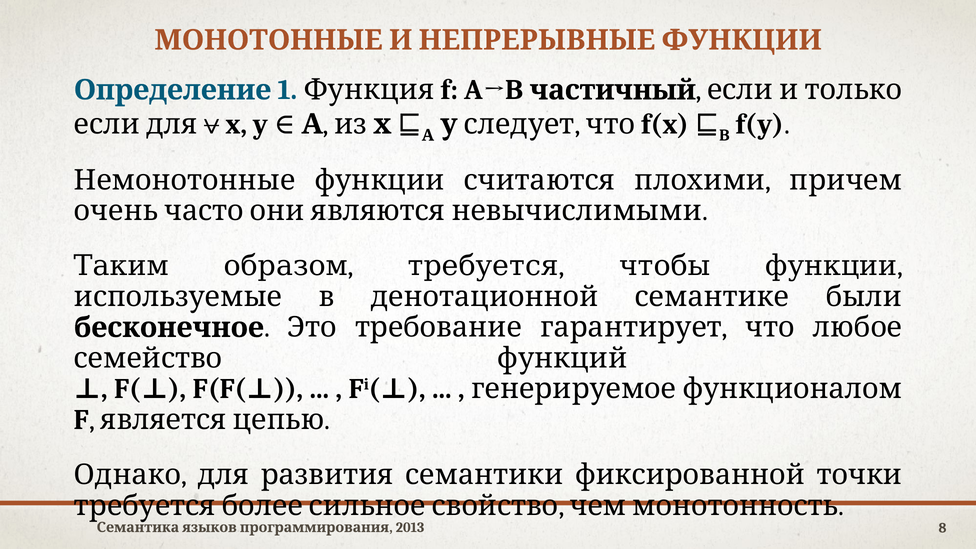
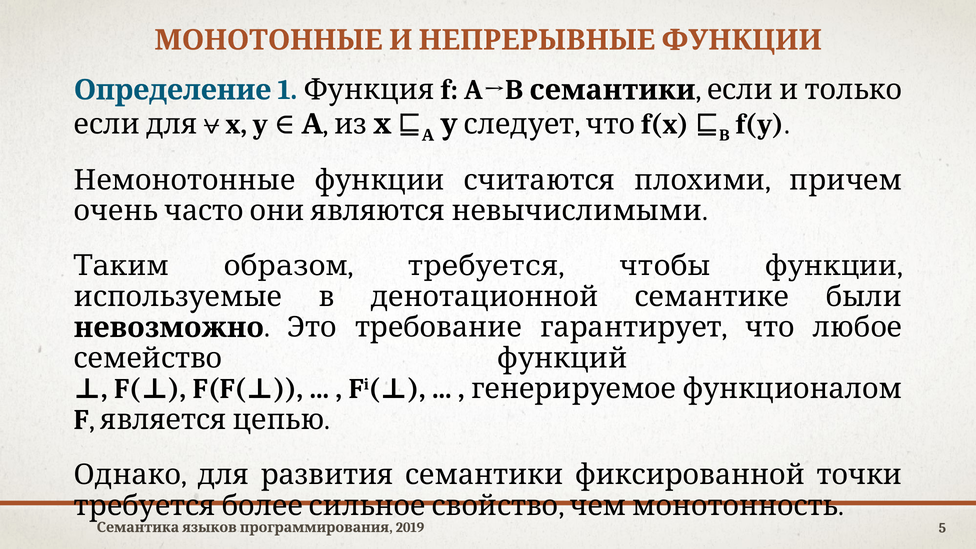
A→B частичный: частичный -> семантики (613, 90)
бесконечное: бесконечное -> невозможно (169, 328)
2013: 2013 -> 2019 (410, 527)
8: 8 -> 5 (942, 528)
